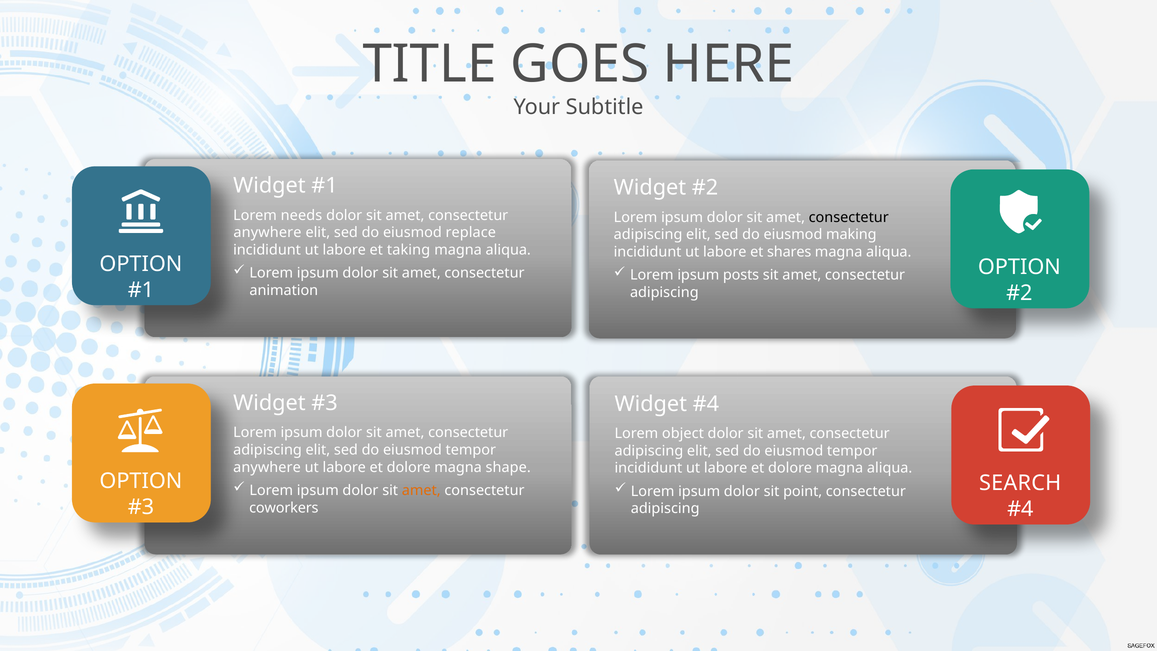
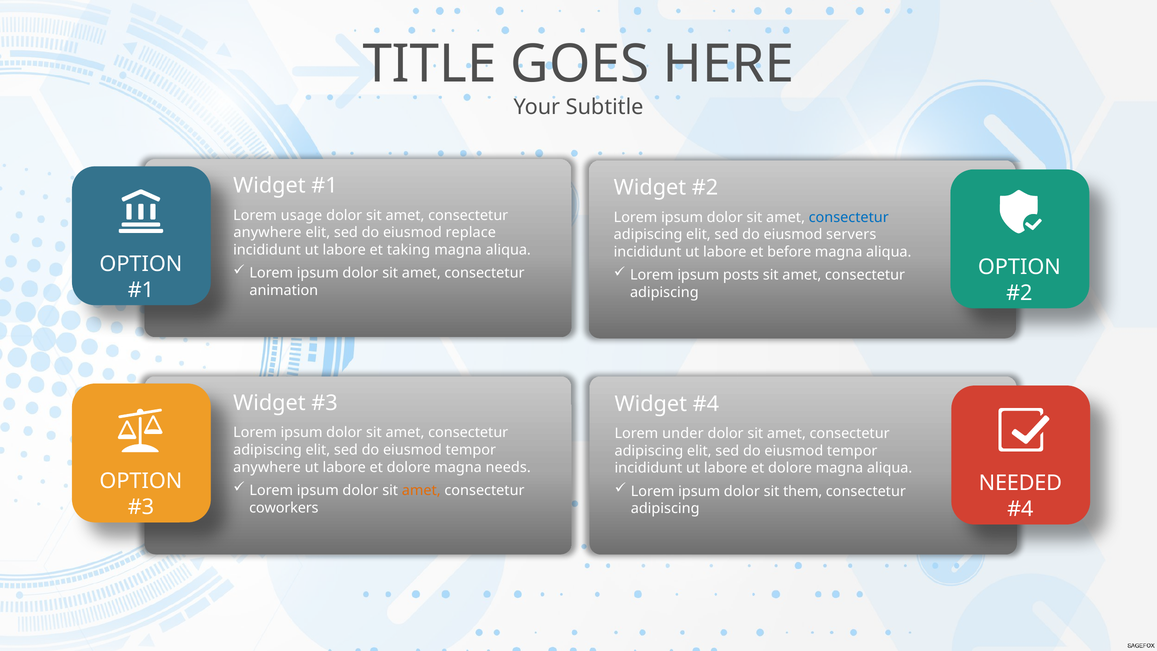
needs: needs -> usage (301, 215)
consectetur colour: black -> blue (849, 217)
making: making -> servers (851, 235)
shares: shares -> before (789, 252)
object: object -> under (683, 433)
shape: shape -> needs (508, 467)
SEARCH: SEARCH -> NEEDED (1020, 483)
point: point -> them (803, 491)
